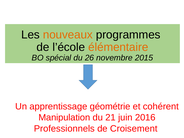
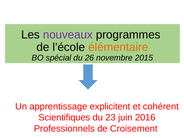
nouveaux colour: orange -> purple (68, 35)
géométrie: géométrie -> explicitent (110, 106)
Manipulation: Manipulation -> Scientifiques (64, 118)
21: 21 -> 23 (111, 118)
